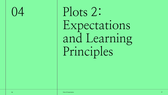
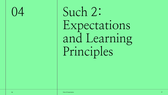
Plots: Plots -> Such (75, 12)
